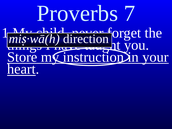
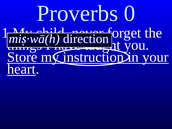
7: 7 -> 0 (130, 13)
